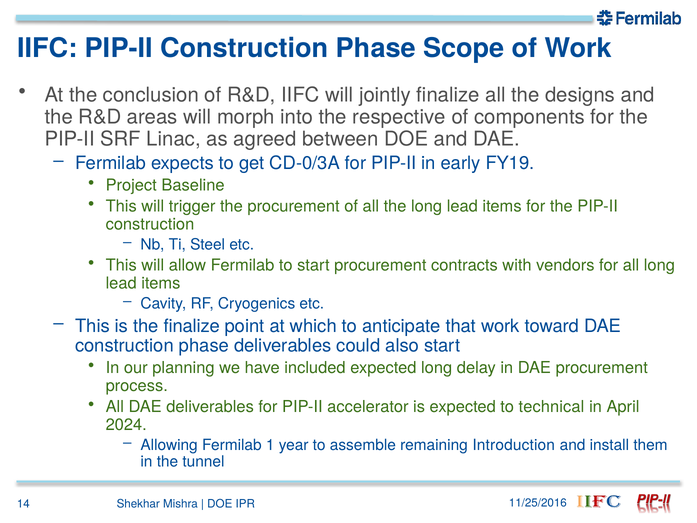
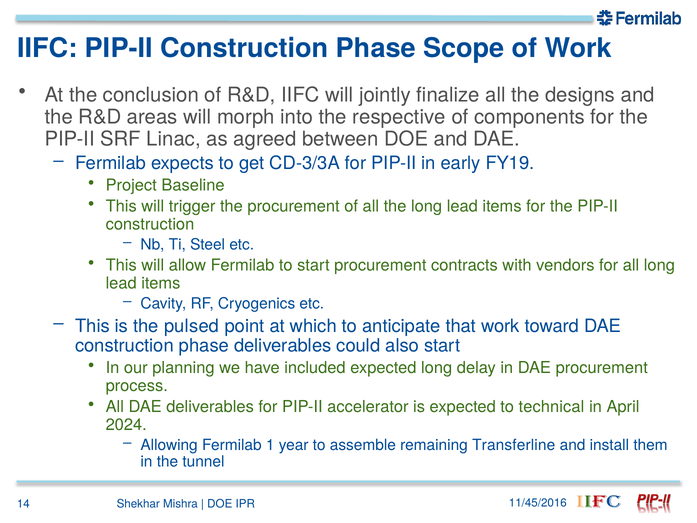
CD-0/3A: CD-0/3A -> CD-3/3A (305, 163)
the finalize: finalize -> pulsed (192, 326)
Introduction: Introduction -> Transferline (514, 445)
11/25/2016: 11/25/2016 -> 11/45/2016 (538, 503)
